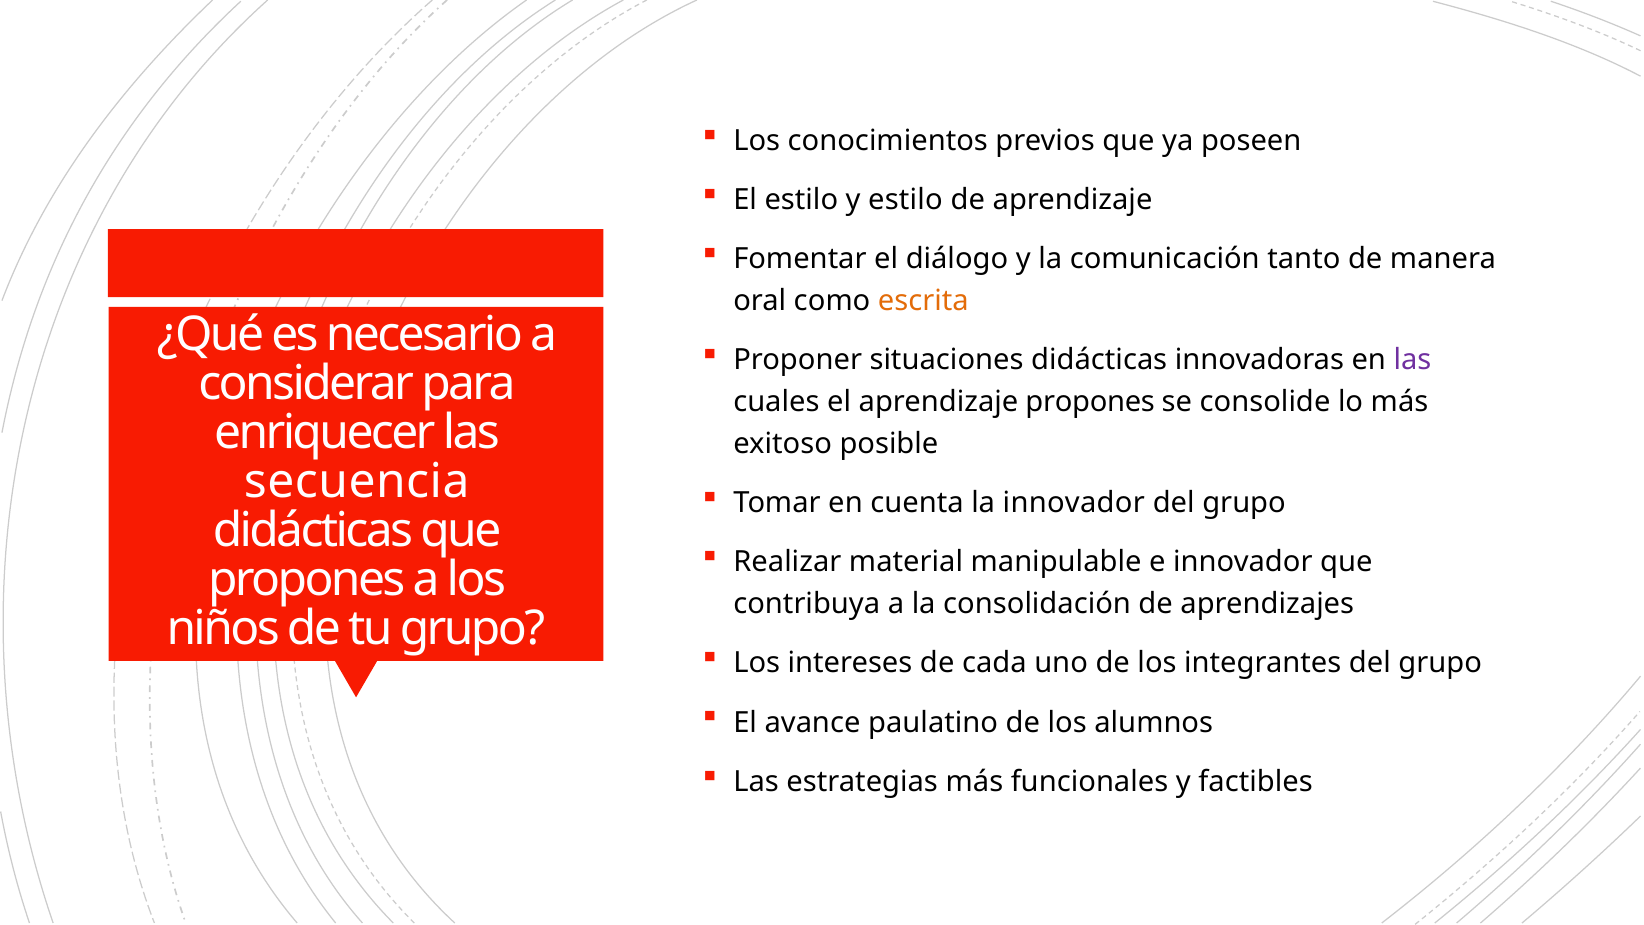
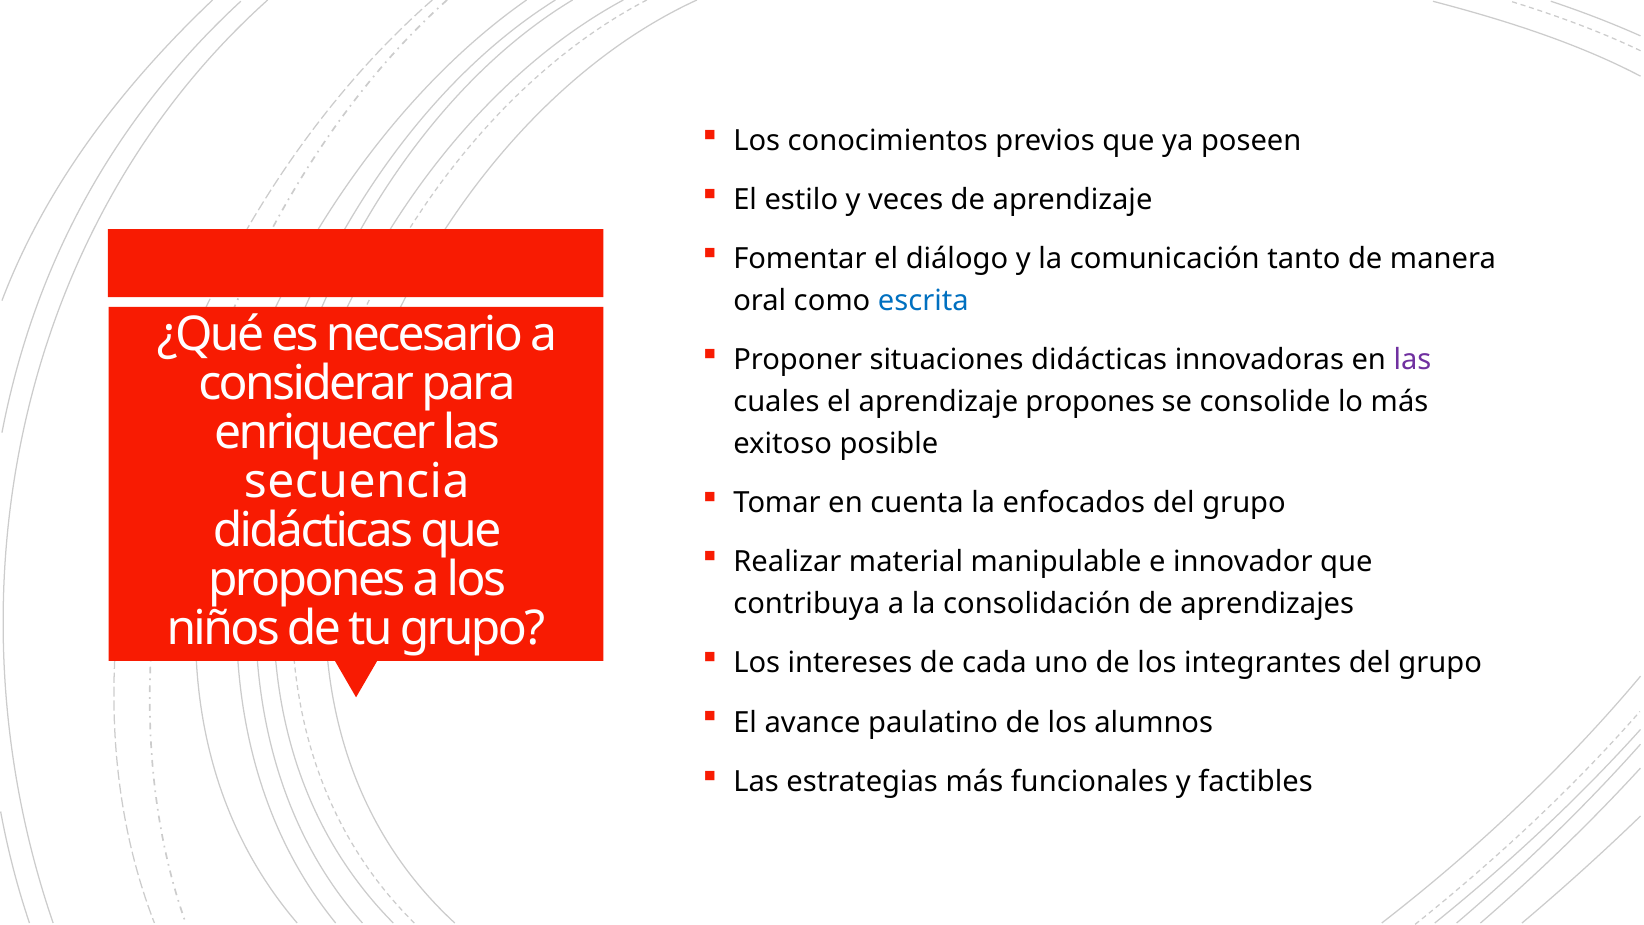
y estilo: estilo -> veces (906, 200)
escrita colour: orange -> blue (923, 301)
la innovador: innovador -> enfocados (1074, 503)
